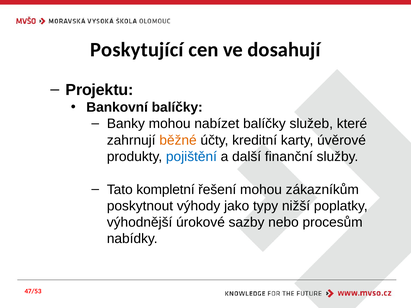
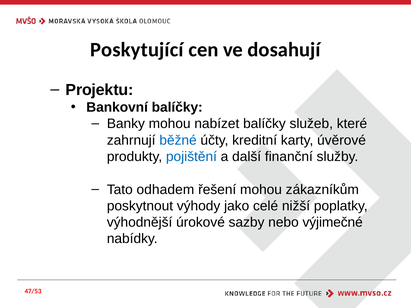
běžné colour: orange -> blue (178, 140)
kompletní: kompletní -> odhadem (165, 190)
typy: typy -> celé (266, 206)
procesům: procesům -> výjimečné (333, 223)
